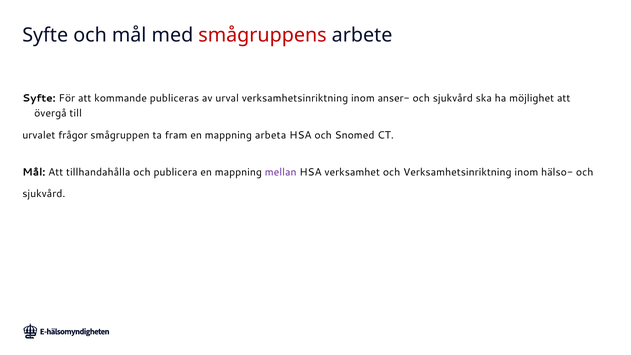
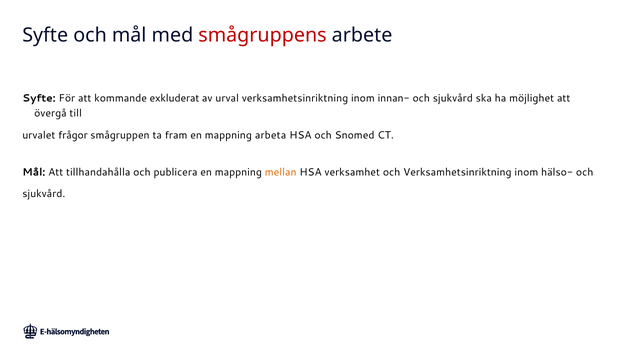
publiceras: publiceras -> exkluderat (174, 98)
anser-: anser- -> innan- (394, 98)
mellan colour: purple -> orange (281, 172)
